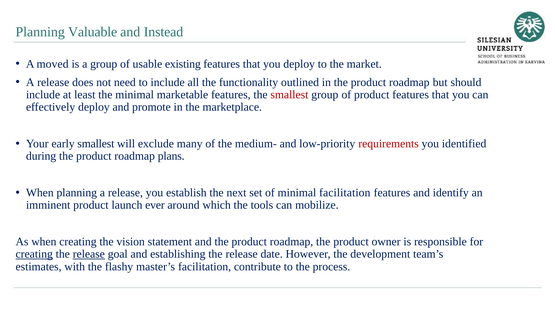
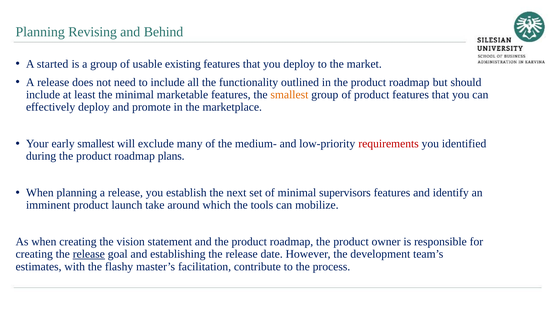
Valuable: Valuable -> Revising (93, 32)
Instead: Instead -> Behind (164, 32)
moved: moved -> started (53, 64)
smallest colour: red -> orange (289, 95)
minimal facilitation: facilitation -> supervisors (345, 193)
ever: ever -> take (155, 205)
creating underline: present -> none (34, 254)
